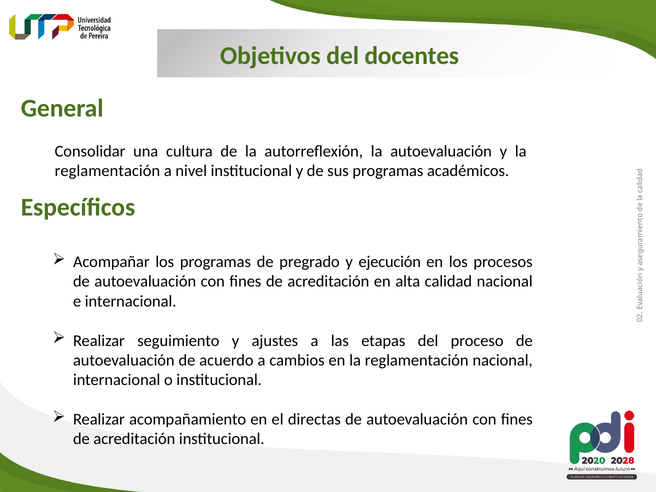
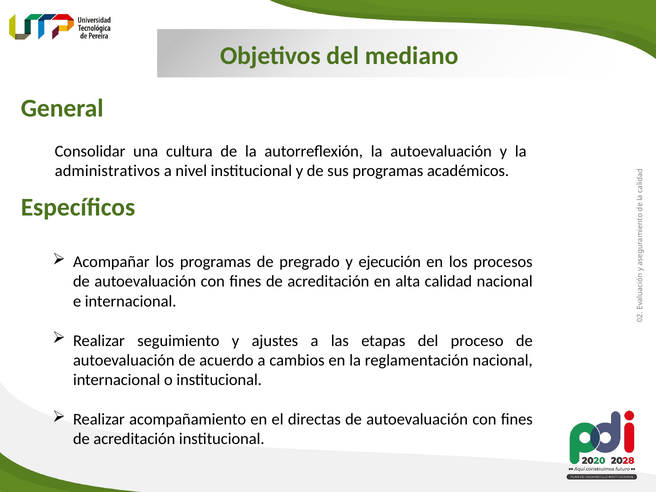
docentes: docentes -> mediano (412, 56)
reglamentación: reglamentación -> administrativos (107, 171)
